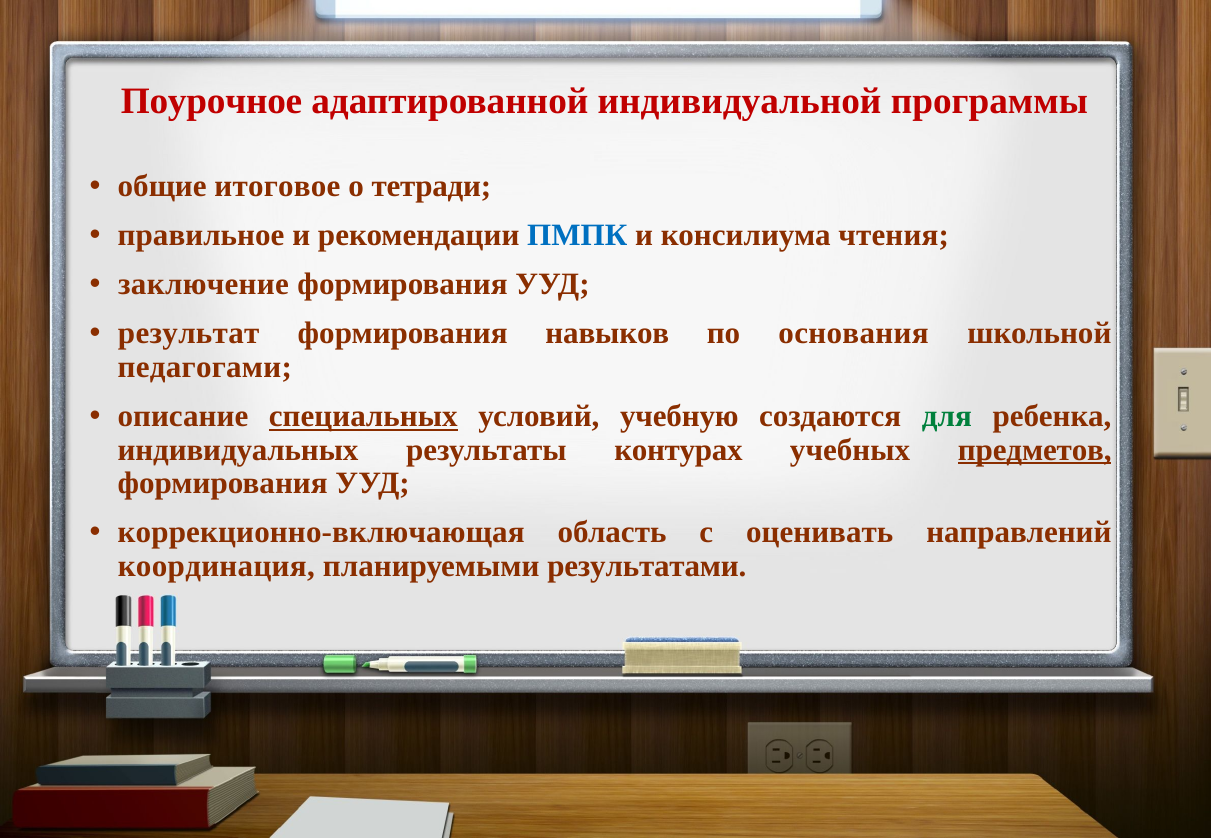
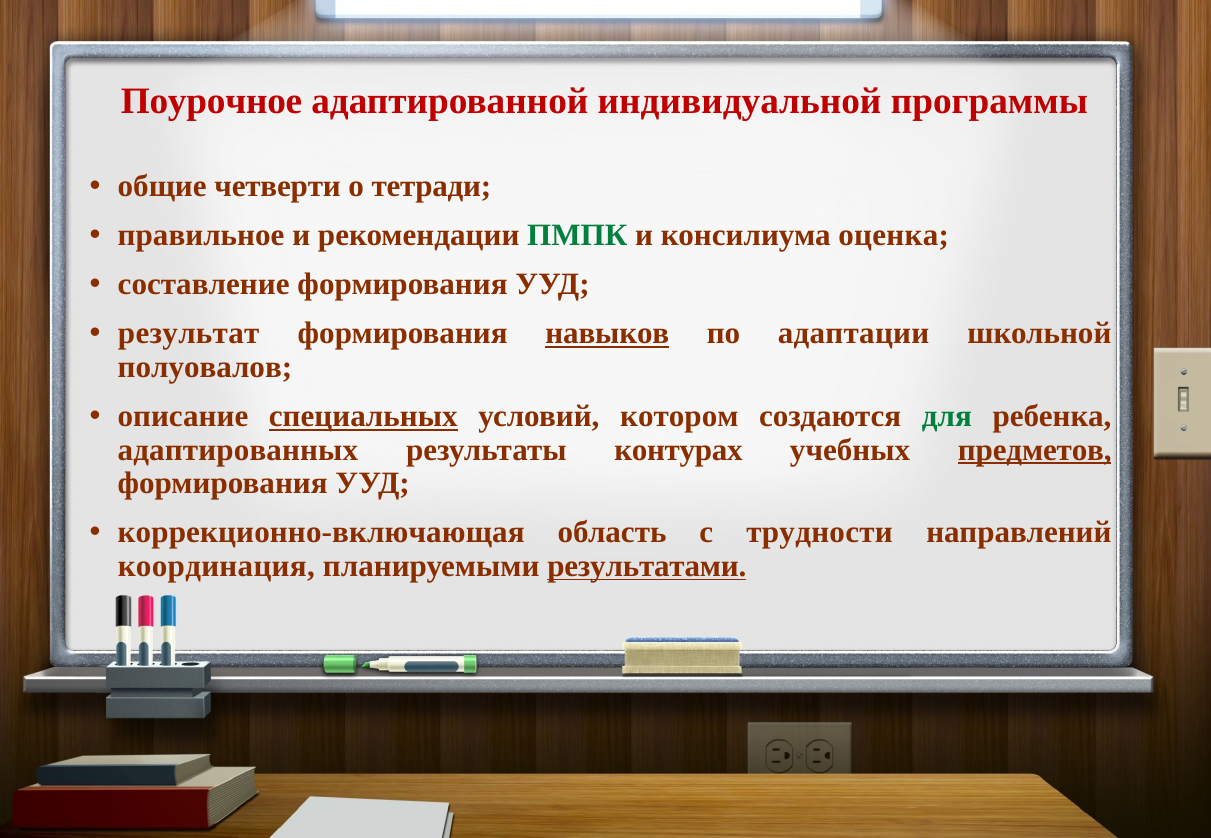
итоговое: итоговое -> четверти (278, 187)
ПМПК colour: blue -> green (577, 236)
чтения: чтения -> оценка (894, 236)
заключение: заключение -> составление (204, 285)
навыков underline: none -> present (607, 334)
основания: основания -> адаптации (854, 334)
педагогами: педагогами -> полуовалов (205, 367)
учебную: учебную -> котором (679, 417)
индивидуальных: индивидуальных -> адаптированных (238, 450)
оценивать: оценивать -> трудности (820, 533)
результатами underline: none -> present (647, 566)
